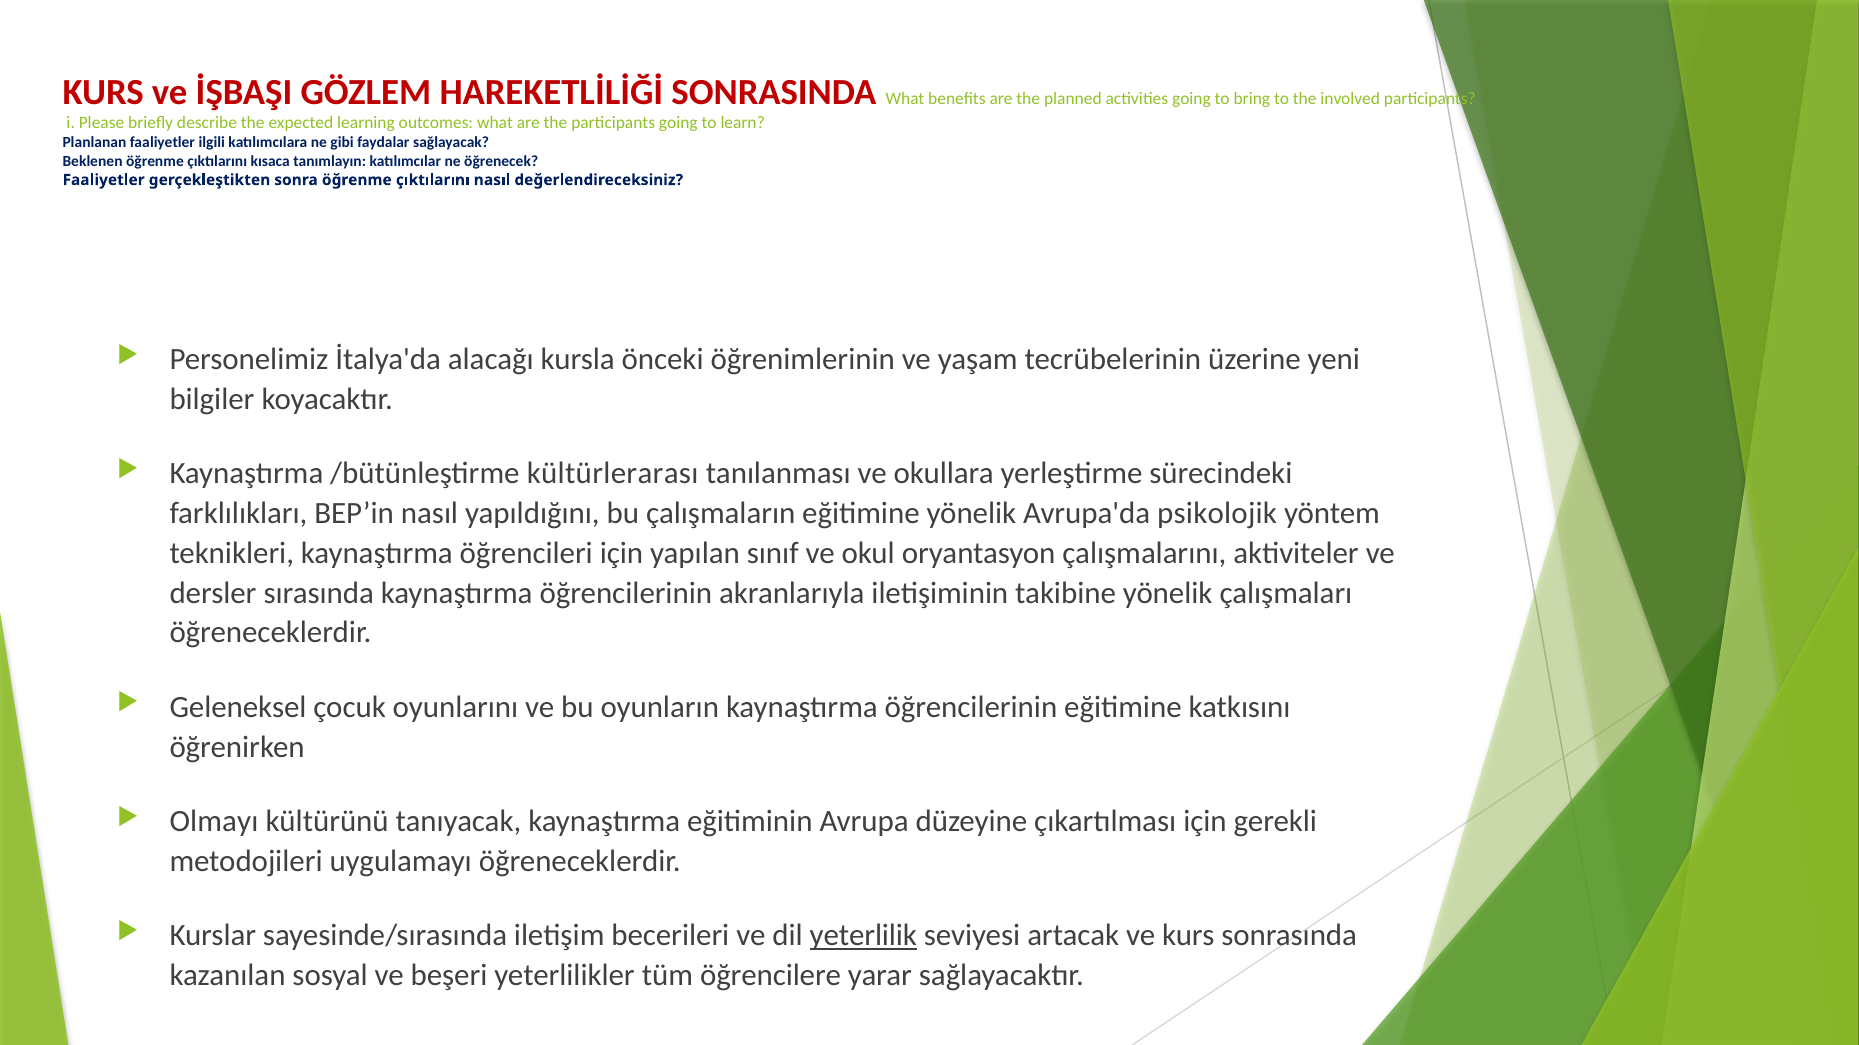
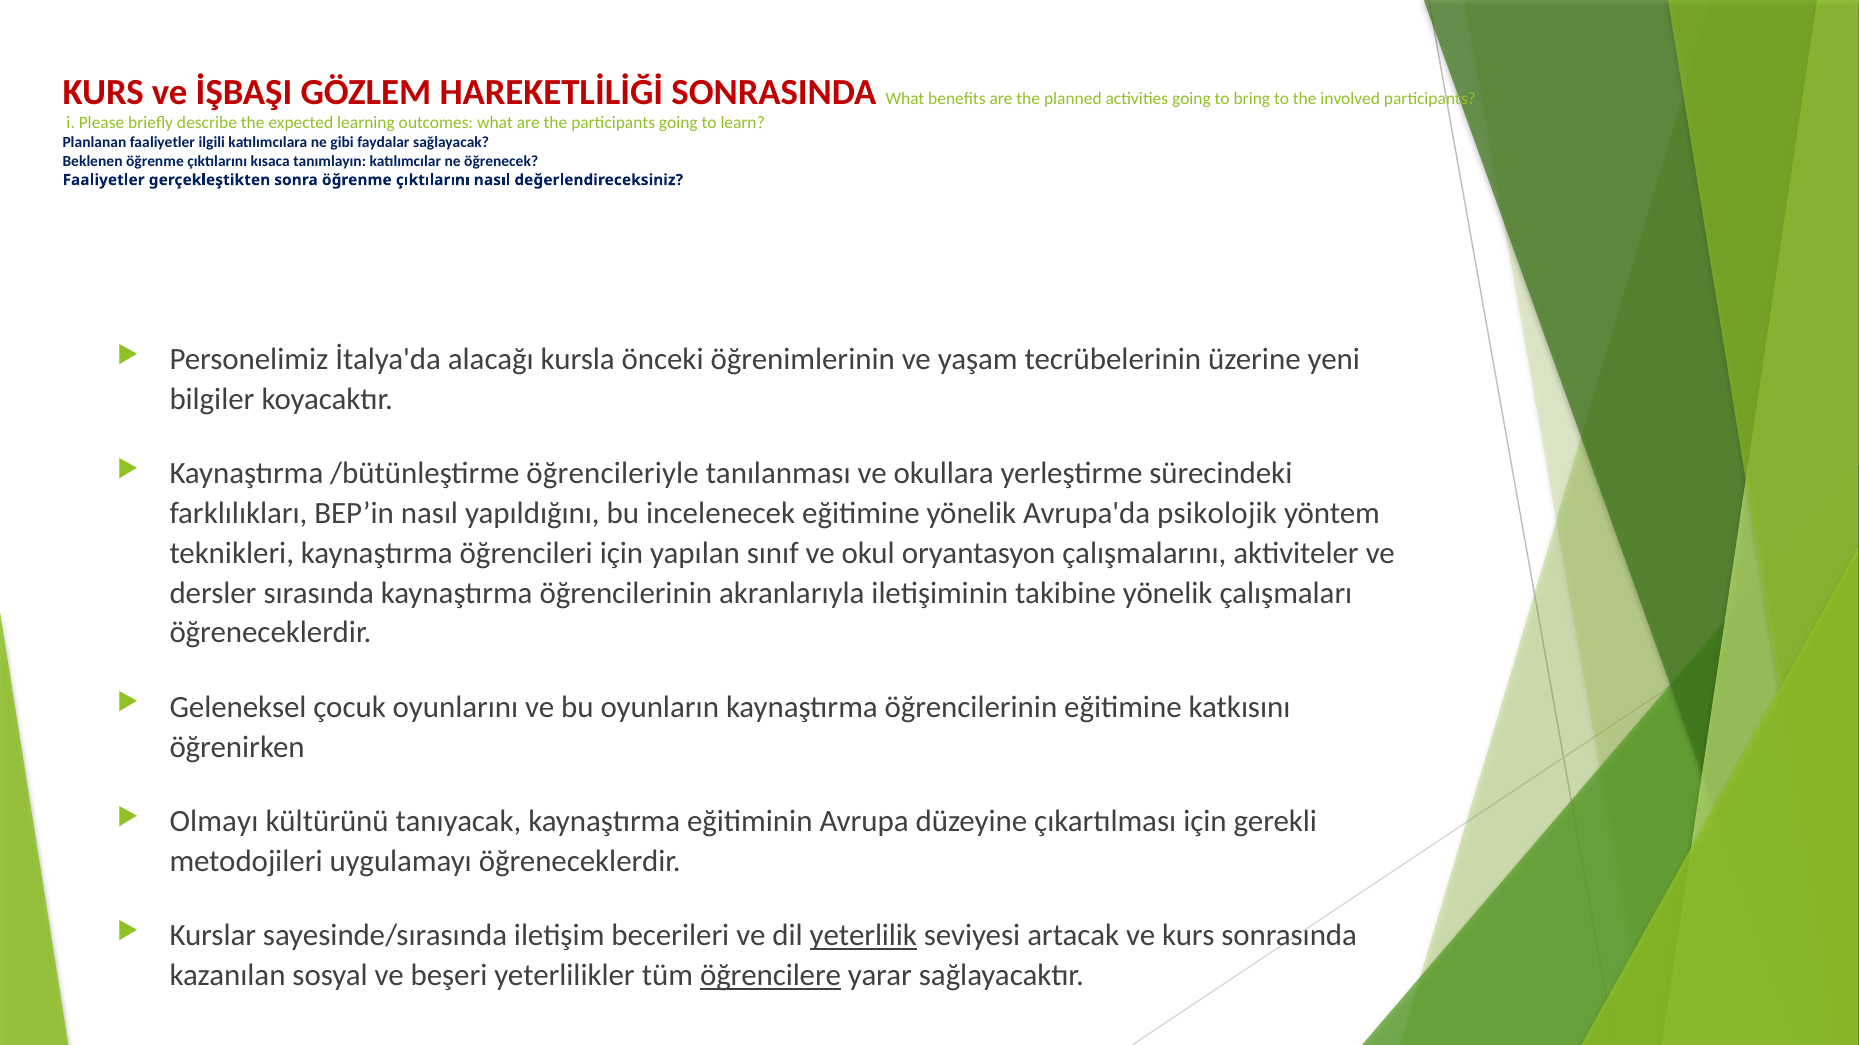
kültürlerarası: kültürlerarası -> öğrencileriyle (613, 474)
çalışmaların: çalışmaların -> incelenecek (721, 514)
öğrencilere underline: none -> present (771, 976)
